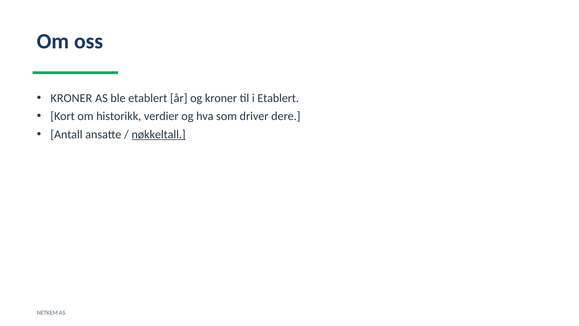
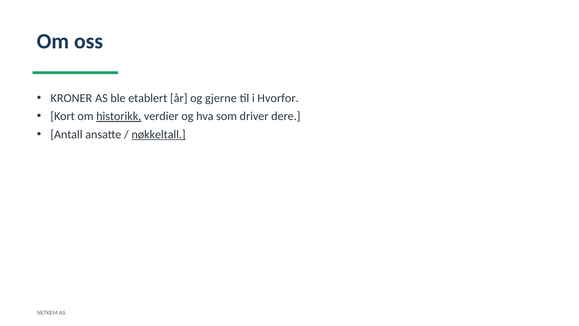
og kroner: kroner -> gjerne (221, 98)
i Etablert: Etablert -> Hvorfor (278, 98)
historikk underline: none -> present (119, 116)
